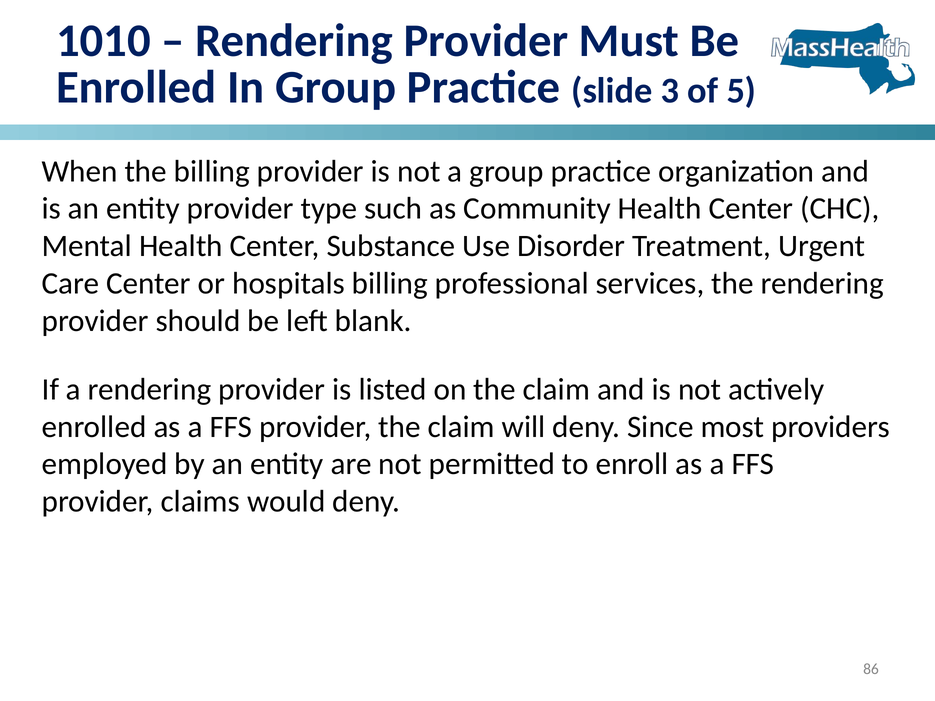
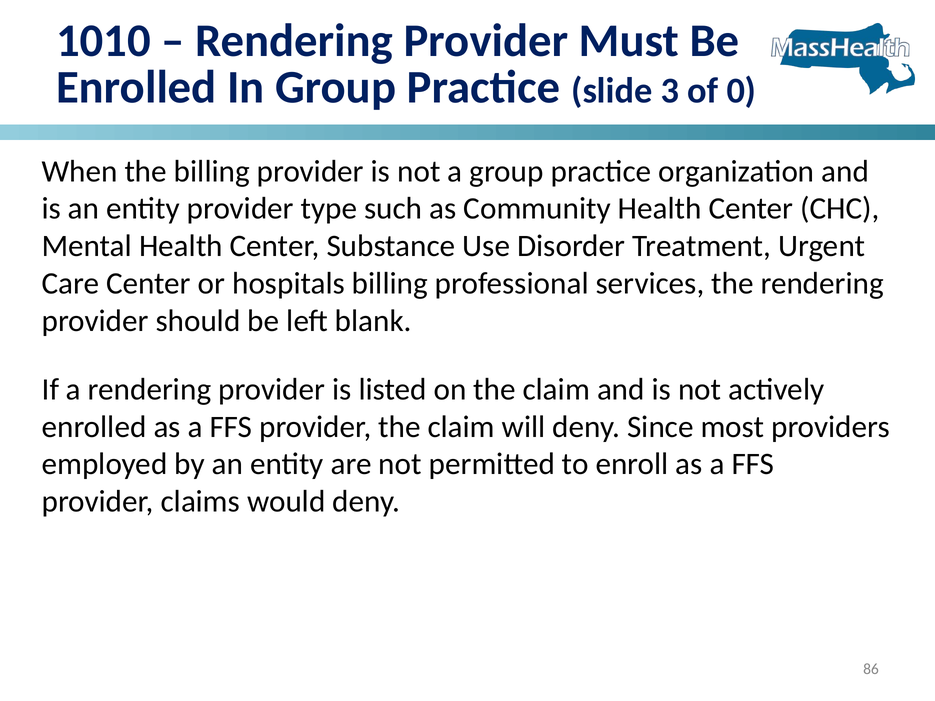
5: 5 -> 0 (741, 91)
